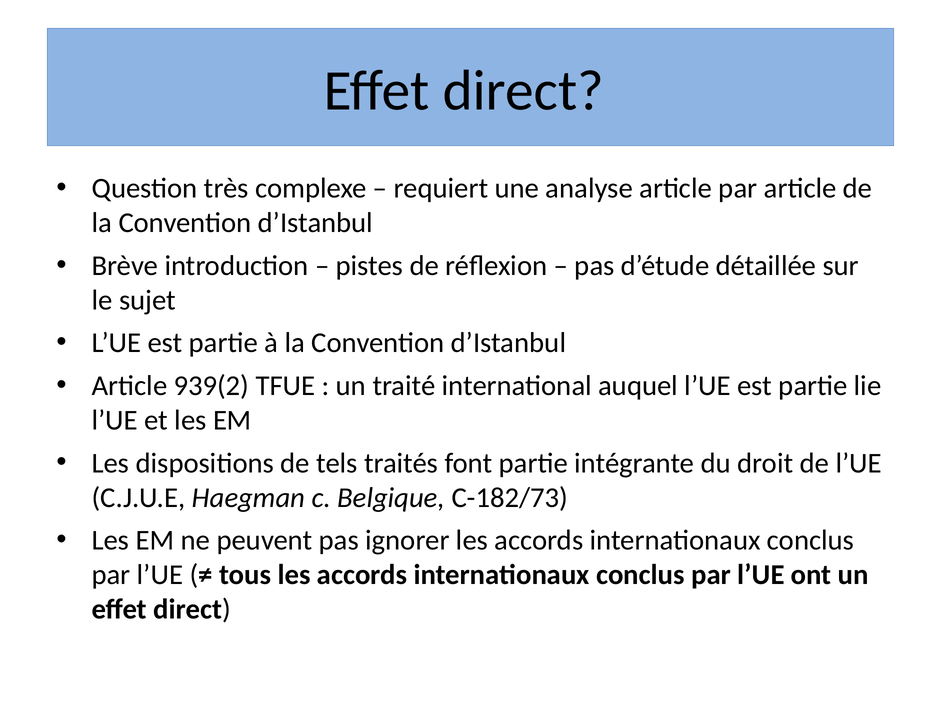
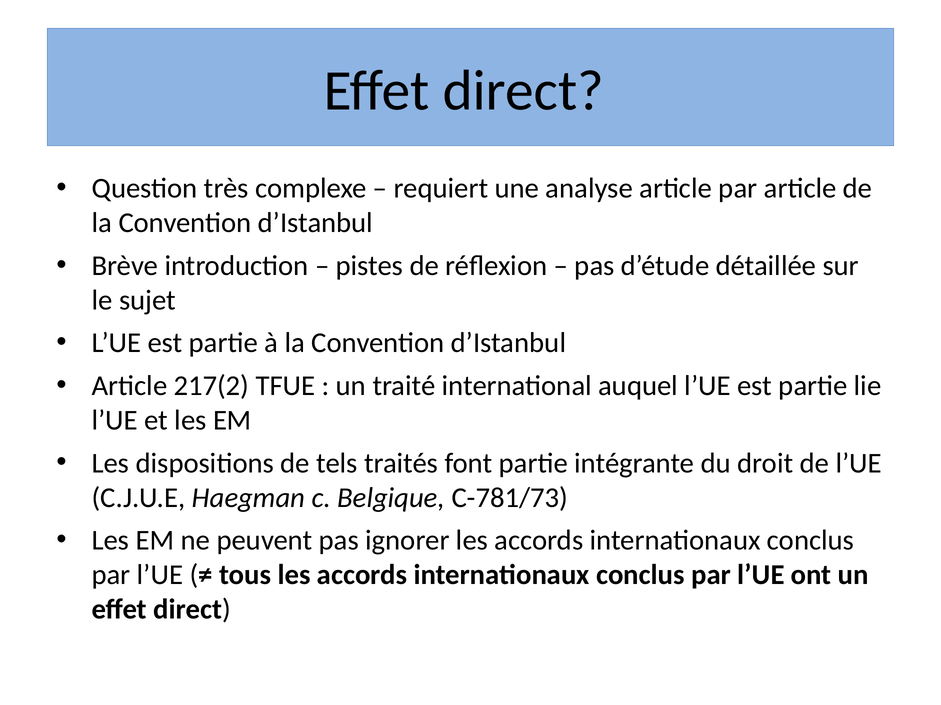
939(2: 939(2 -> 217(2 (211, 386)
C-182/73: C-182/73 -> C-781/73 (510, 498)
